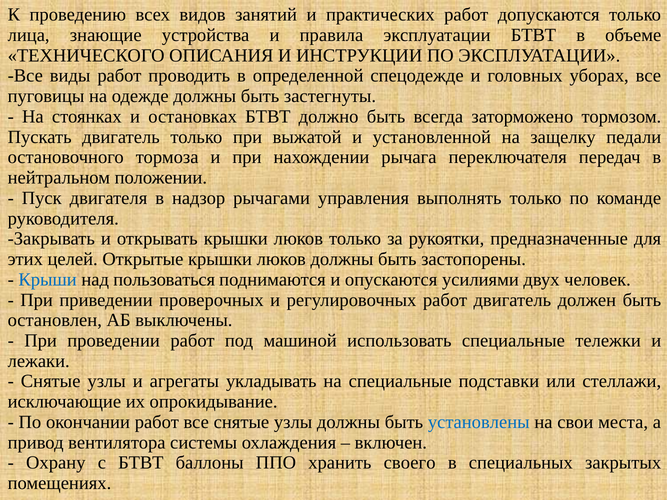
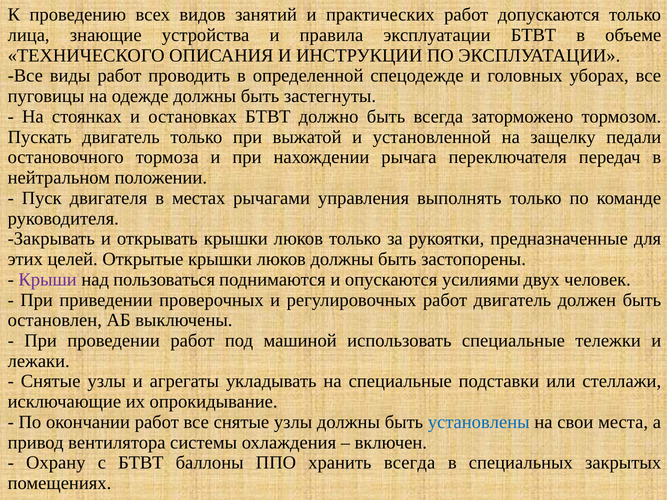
надзор: надзор -> местах (199, 198)
Крыши colour: blue -> purple (48, 280)
хранить своего: своего -> всегда (410, 463)
